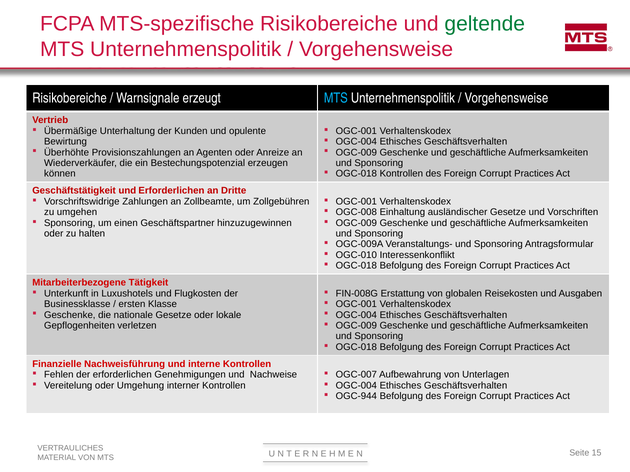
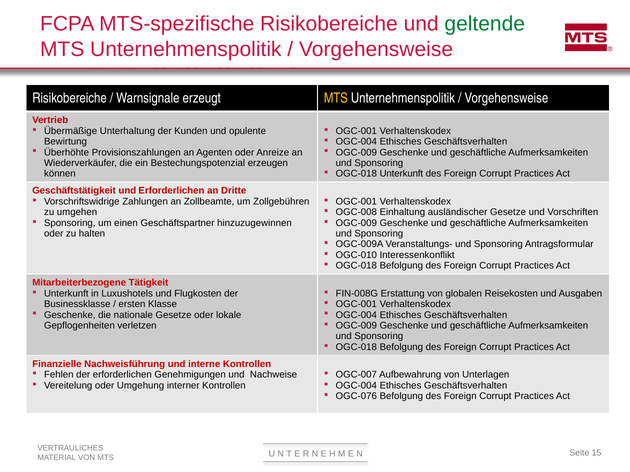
MTS colour: light blue -> yellow (336, 98)
OGC-018 Kontrollen: Kontrollen -> Unterkunft (401, 174)
OGC-944: OGC-944 -> OGC-076 (356, 397)
